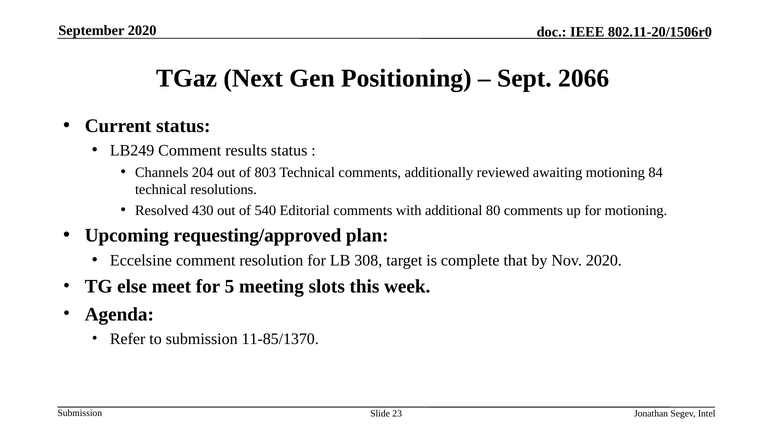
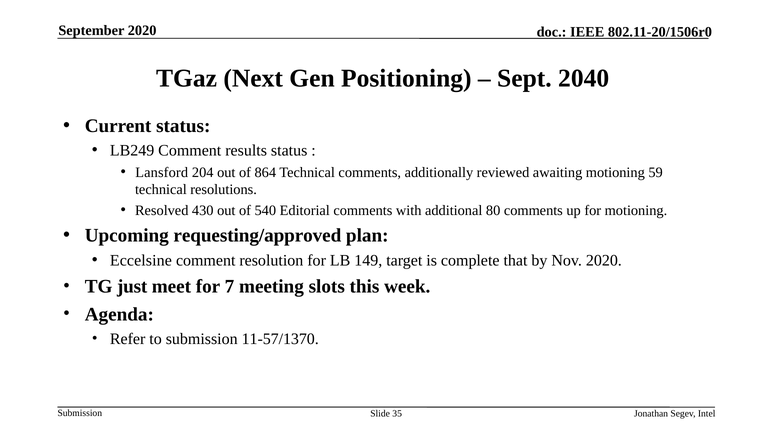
2066: 2066 -> 2040 (584, 78)
Channels: Channels -> Lansford (162, 172)
803: 803 -> 864 (265, 172)
84: 84 -> 59 (656, 172)
308: 308 -> 149 (368, 260)
else: else -> just (132, 286)
5: 5 -> 7 (229, 286)
11-85/1370: 11-85/1370 -> 11-57/1370 (280, 339)
23: 23 -> 35 (397, 413)
